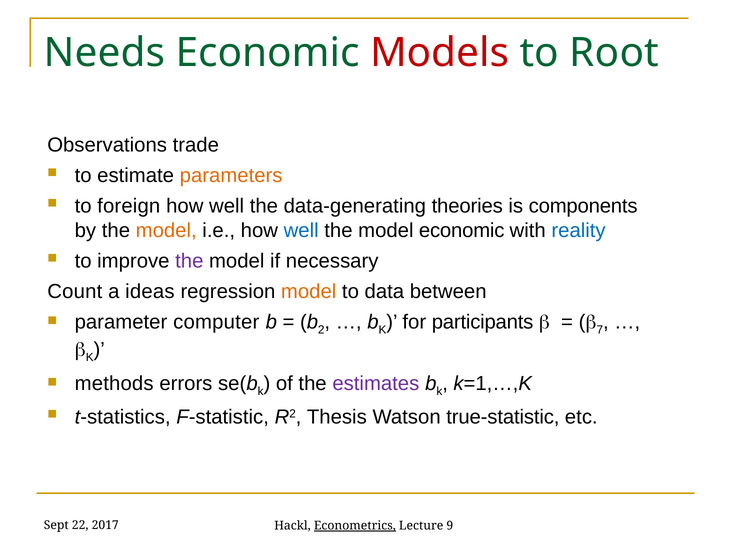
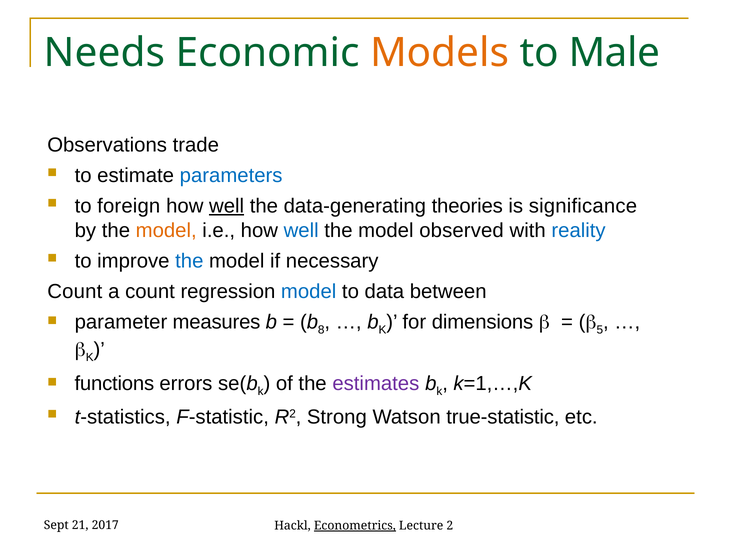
Models colour: red -> orange (440, 53)
Root: Root -> Male (614, 53)
parameters colour: orange -> blue (231, 176)
well underline: none -> present (227, 206)
components: components -> significance (583, 206)
model economic: economic -> observed (462, 231)
the colour: purple -> blue (189, 261)
a ideas: ideas -> count (150, 291)
model colour: orange -> blue (309, 291)
computer: computer -> measures (216, 322)
2: 2 -> 8 (321, 330)
participants: participants -> dimensions (483, 322)
7: 7 -> 5 (600, 330)
methods: methods -> functions (114, 383)
Thesis: Thesis -> Strong (337, 417)
22: 22 -> 21 (80, 526)
9: 9 -> 2 (450, 526)
